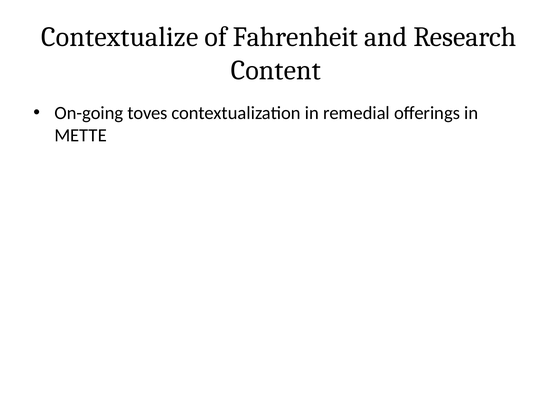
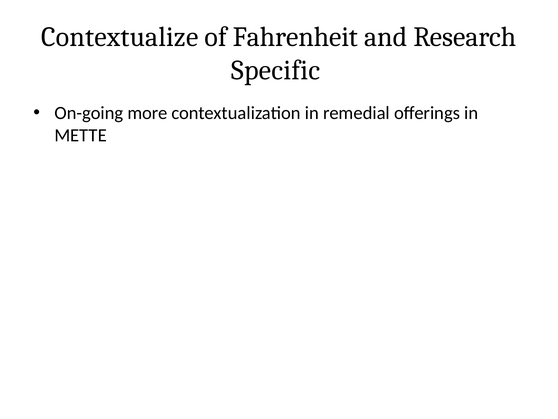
Content: Content -> Specific (276, 70)
toves: toves -> more (148, 113)
